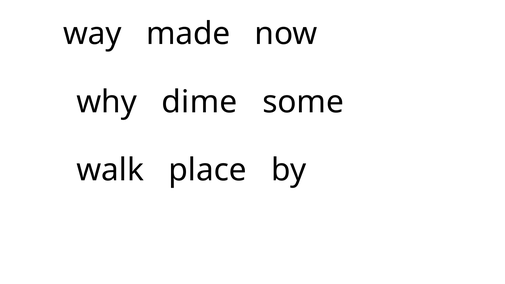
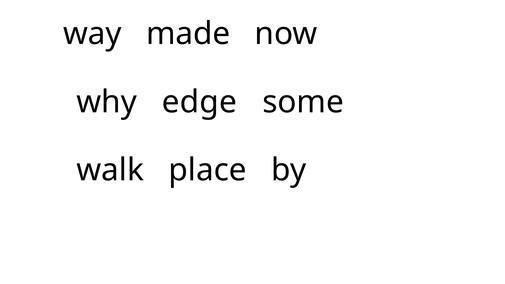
dime: dime -> edge (199, 102)
